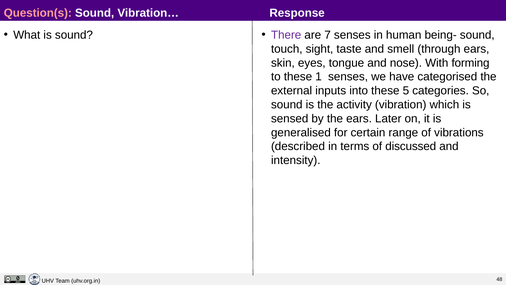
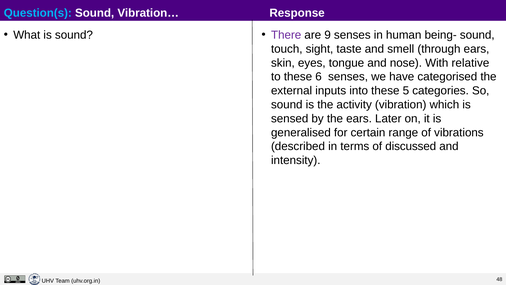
Question(s colour: pink -> light blue (38, 13)
7: 7 -> 9 (328, 35)
forming: forming -> relative (470, 63)
1: 1 -> 6 (319, 77)
